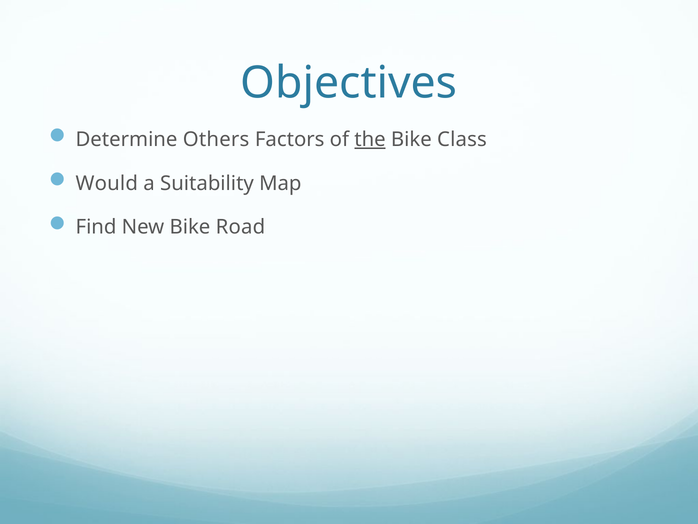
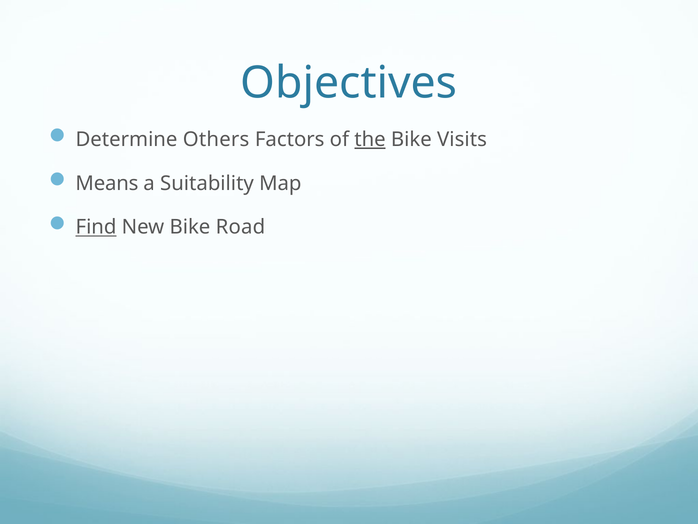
Class: Class -> Visits (462, 139)
Would: Would -> Means (107, 183)
Find underline: none -> present (96, 227)
